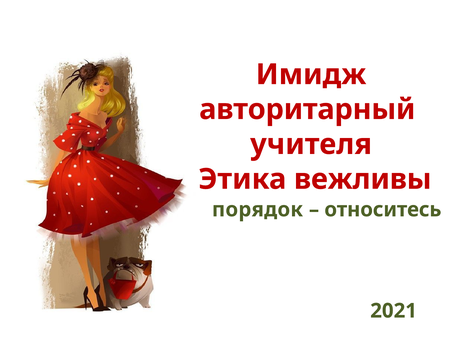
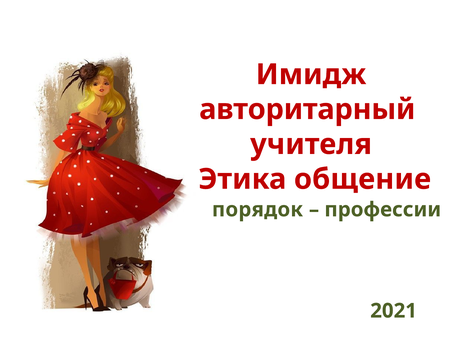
вежливы: вежливы -> общение (363, 179)
относитесь: относитесь -> профессии (383, 210)
